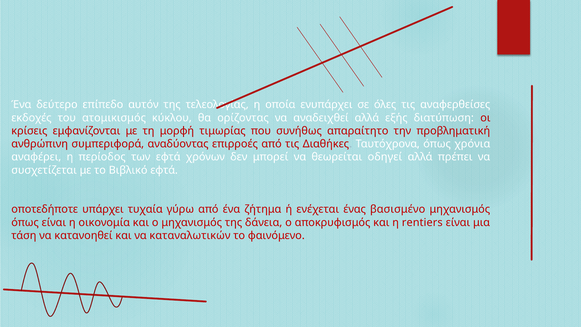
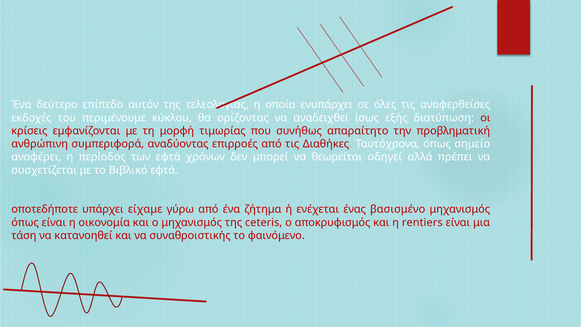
ατομικισμός: ατομικισμός -> περιμένουμε (114, 118)
αναδειχθεί αλλά: αλλά -> ίσως (367, 118)
χρόνια: χρόνια -> σημείο (472, 144)
τυχαία: τυχαία -> είχαμε (145, 209)
δάνεια: δάνεια -> ceteris (264, 222)
καταναλωτικών: καταναλωτικών -> συναθροιστικής (190, 235)
